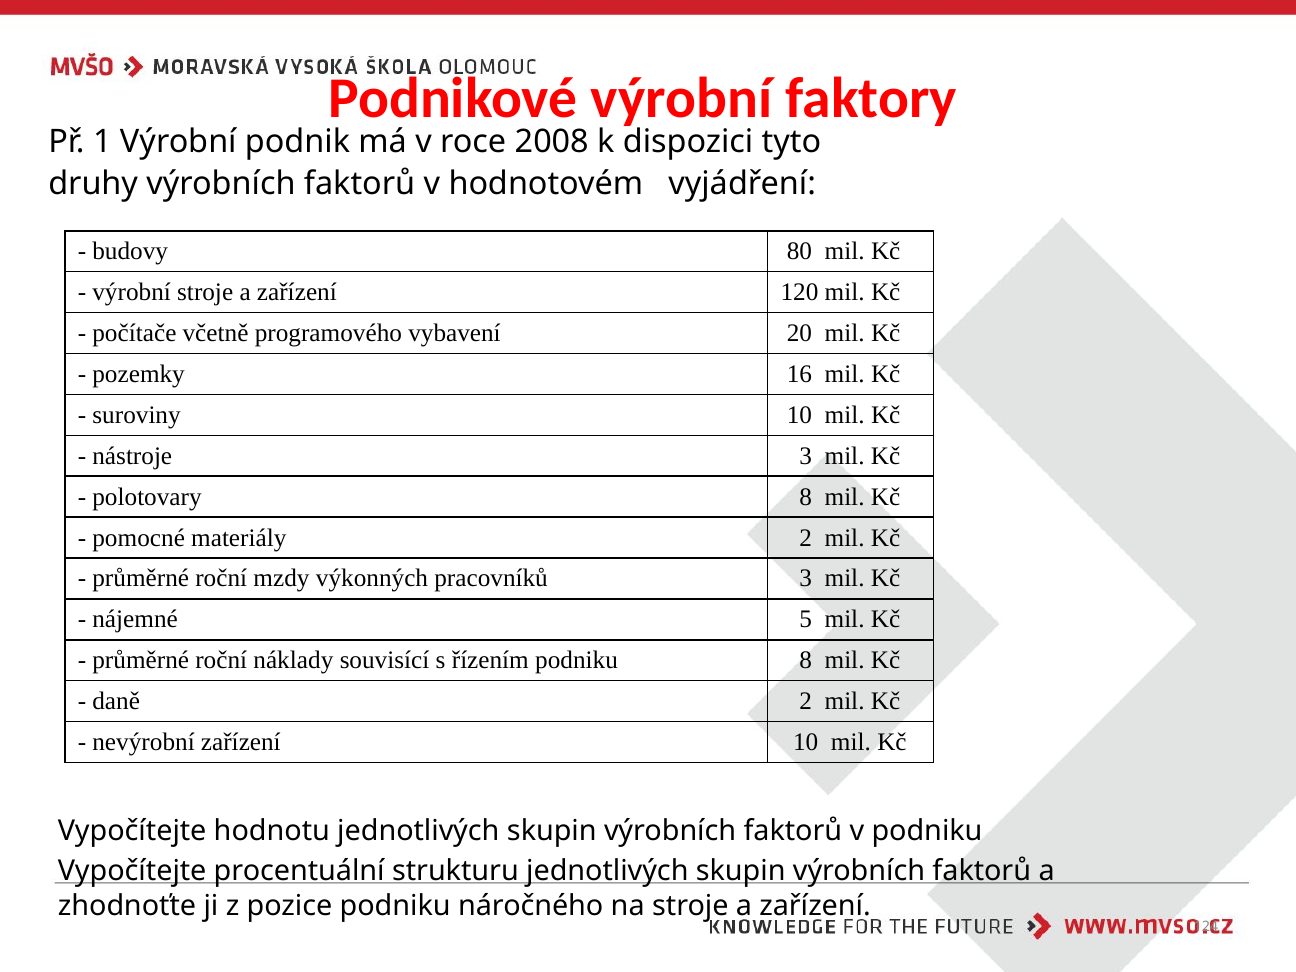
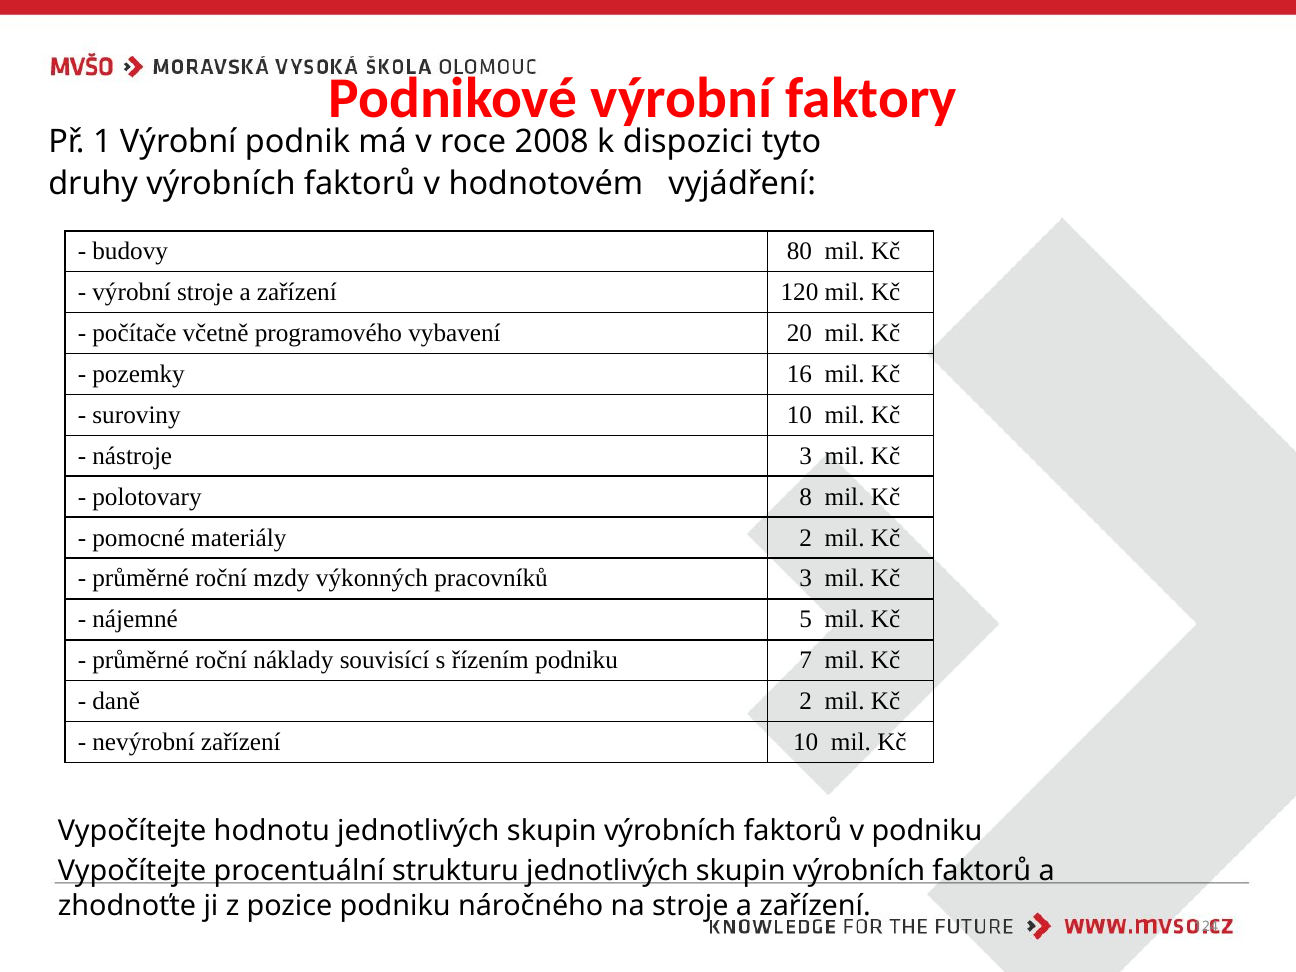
podniku 8: 8 -> 7 (806, 660)
